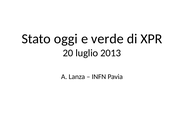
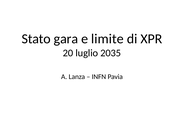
oggi: oggi -> gara (66, 39)
verde: verde -> limite (107, 39)
2013: 2013 -> 2035 (111, 53)
